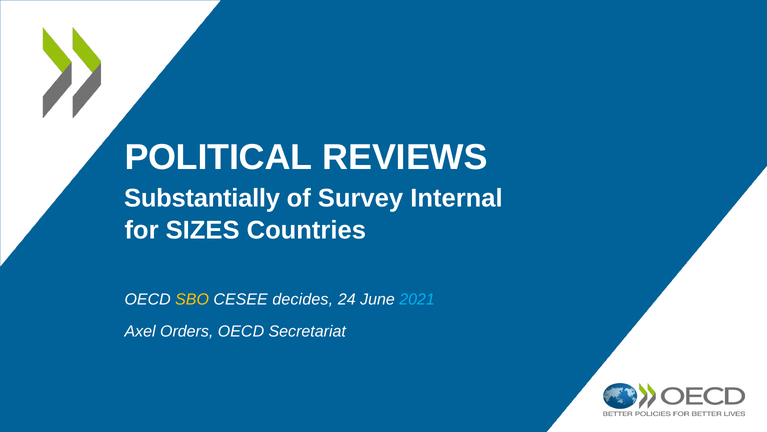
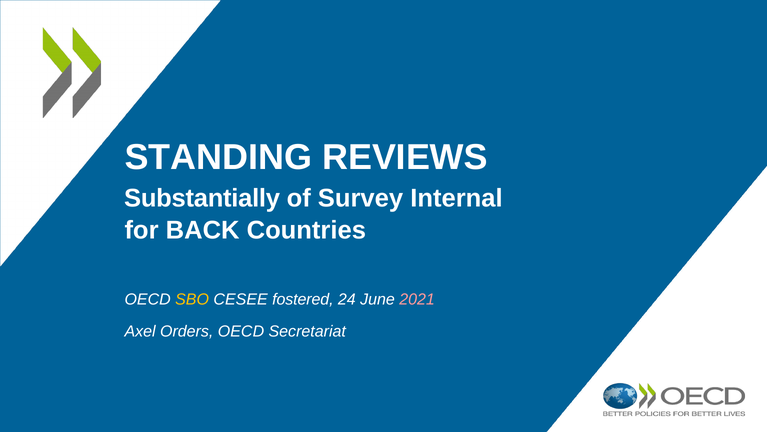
POLITICAL: POLITICAL -> STANDING (218, 157)
SIZES: SIZES -> BACK (203, 230)
decides: decides -> fostered (303, 299)
2021 colour: light blue -> pink (417, 299)
